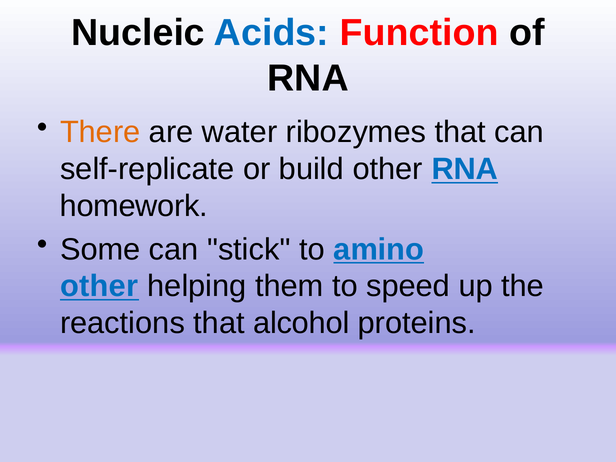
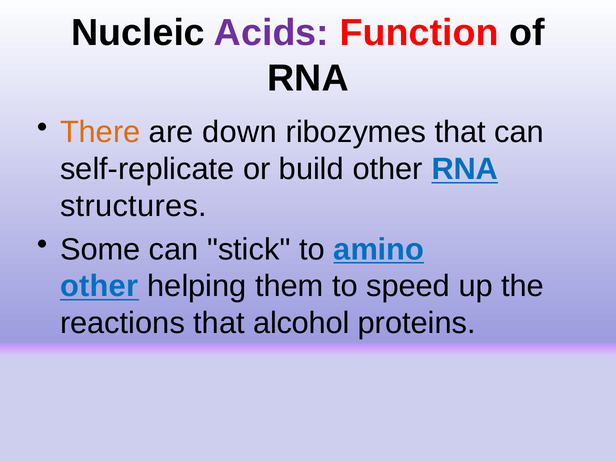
Acids colour: blue -> purple (271, 33)
water: water -> down (239, 132)
homework: homework -> structures (133, 206)
